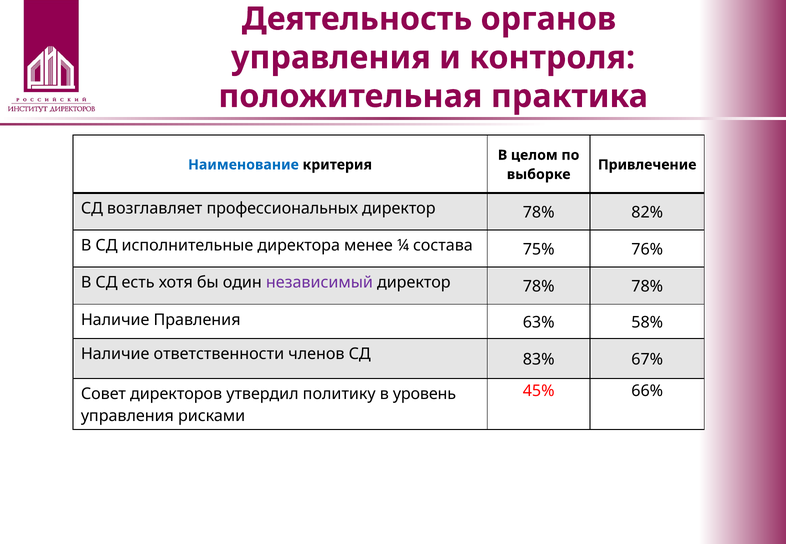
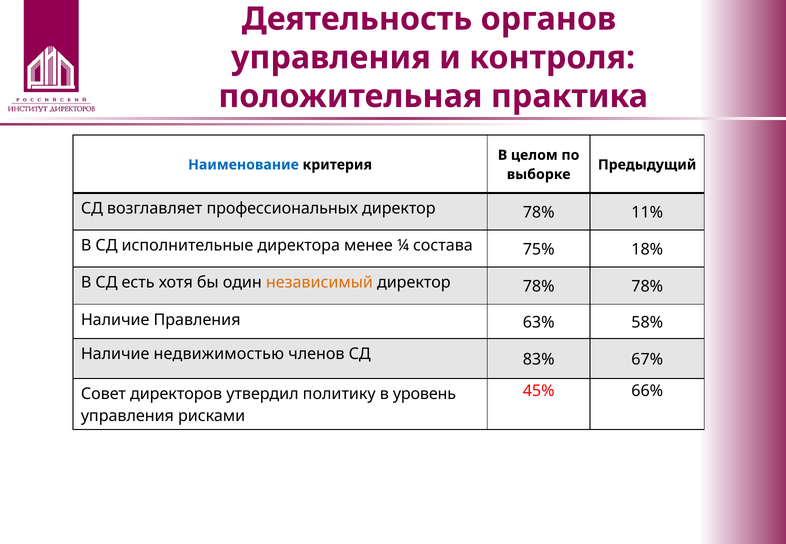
Привлечение: Привлечение -> Предыдущий (647, 165)
82%: 82% -> 11% (647, 212)
76%: 76% -> 18% (647, 250)
независимый colour: purple -> orange (319, 283)
ответственности: ответственности -> недвижимостью (219, 354)
